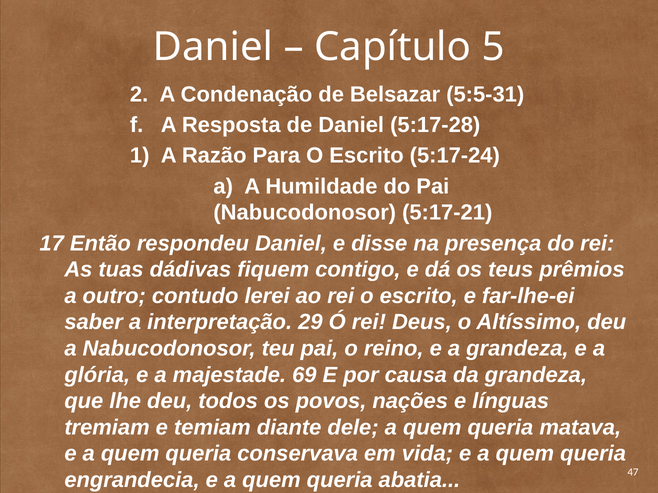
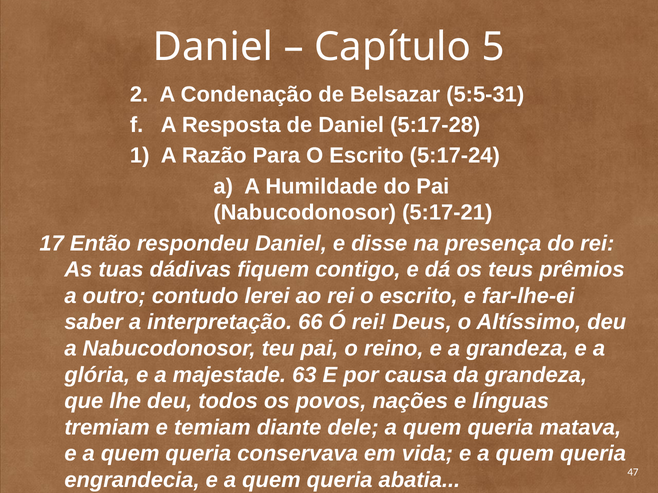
29: 29 -> 66 (310, 323)
69: 69 -> 63 (304, 375)
